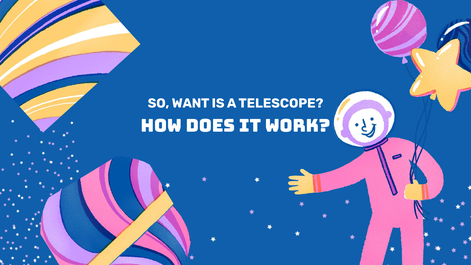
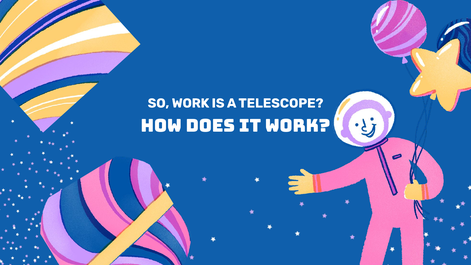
SO WANT: WANT -> WORK (191, 103)
